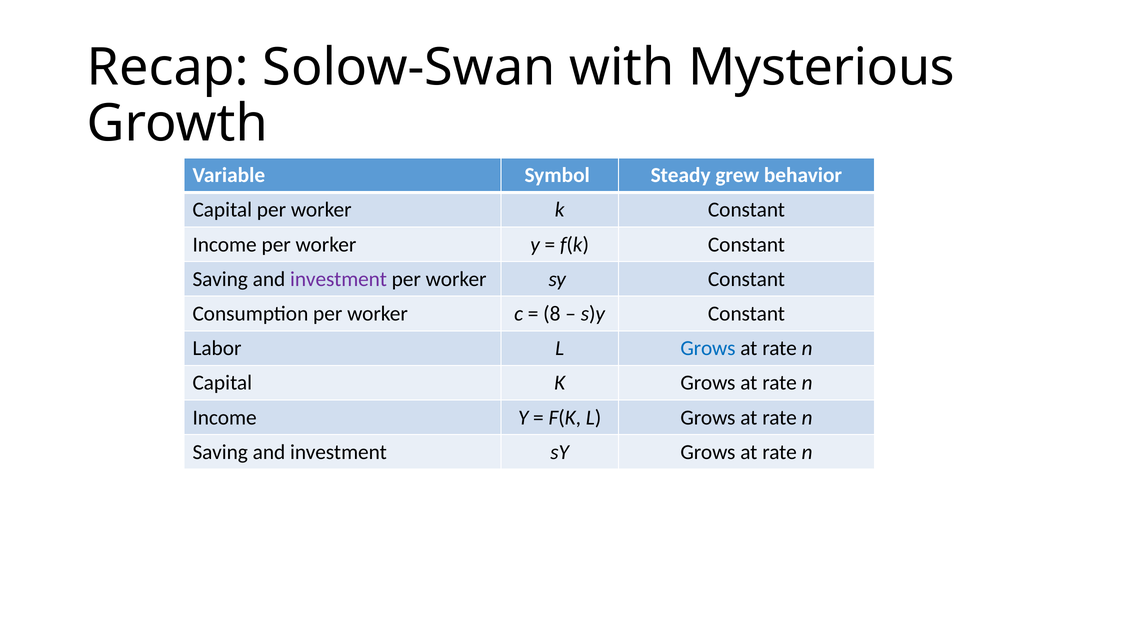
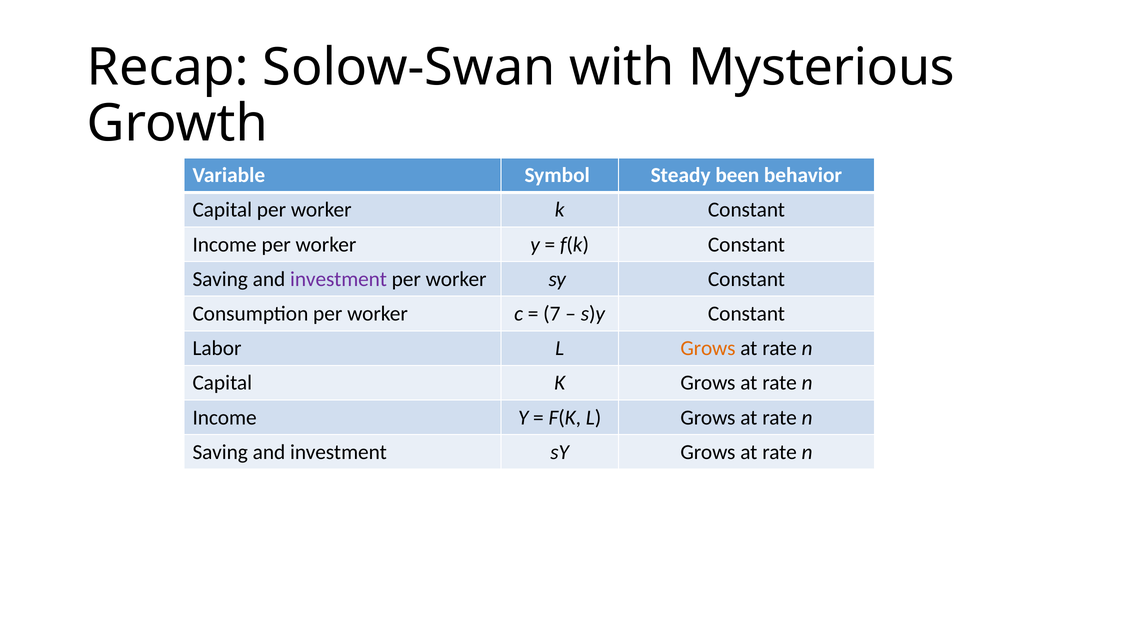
grew: grew -> been (737, 175)
8: 8 -> 7 (552, 314)
Grows colour: blue -> orange (708, 348)
